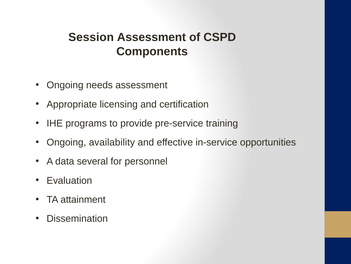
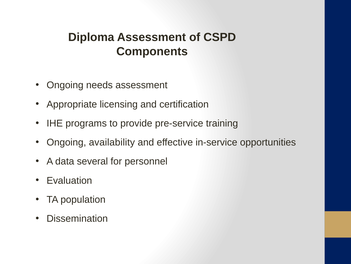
Session: Session -> Diploma (91, 37)
attainment: attainment -> population (83, 199)
